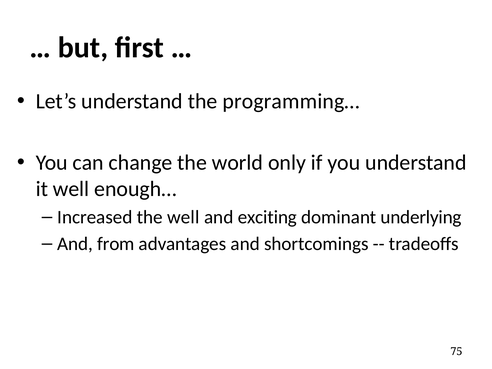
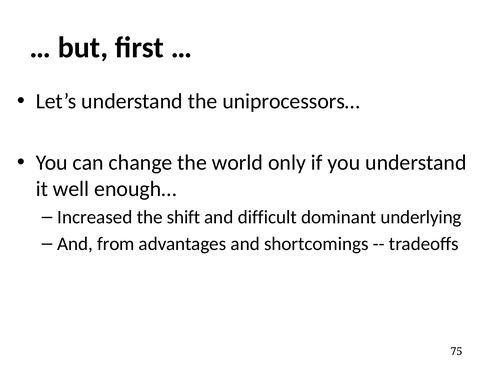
programming…: programming… -> uniprocessors… (291, 101)
the well: well -> shift (184, 217)
exciting: exciting -> difficult (267, 217)
